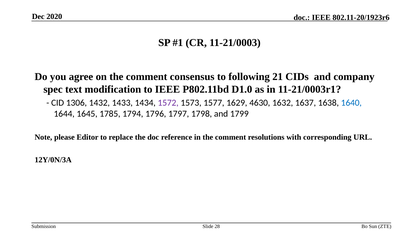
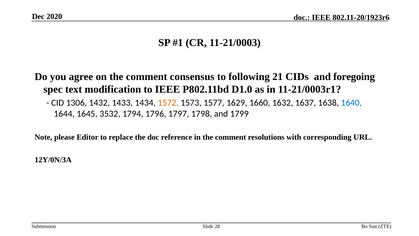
company: company -> foregoing (354, 77)
1572 colour: purple -> orange (168, 103)
4630: 4630 -> 1660 (260, 103)
1785: 1785 -> 3532 (110, 114)
